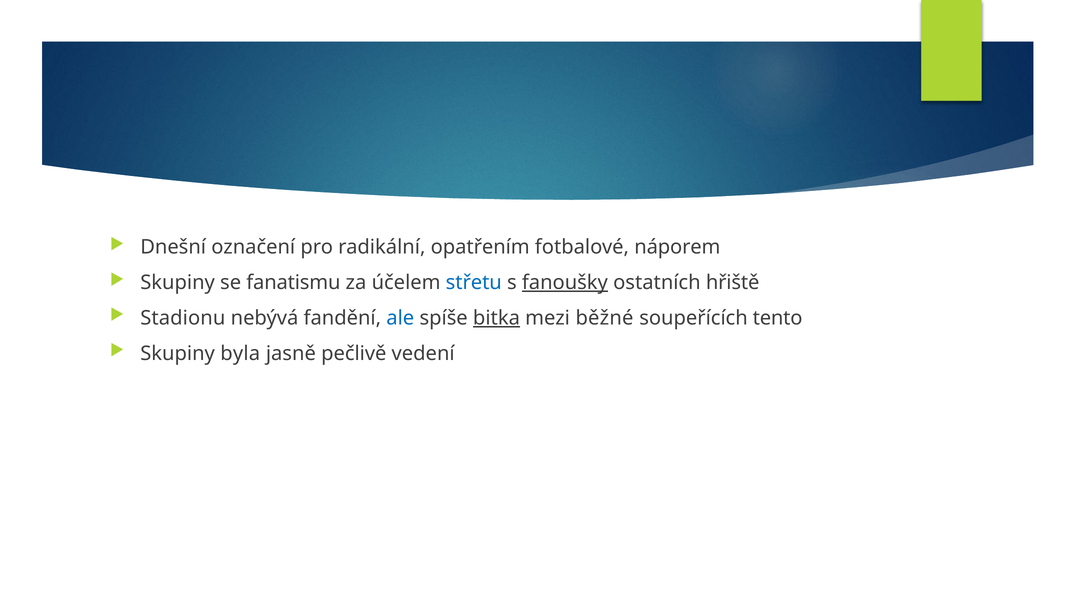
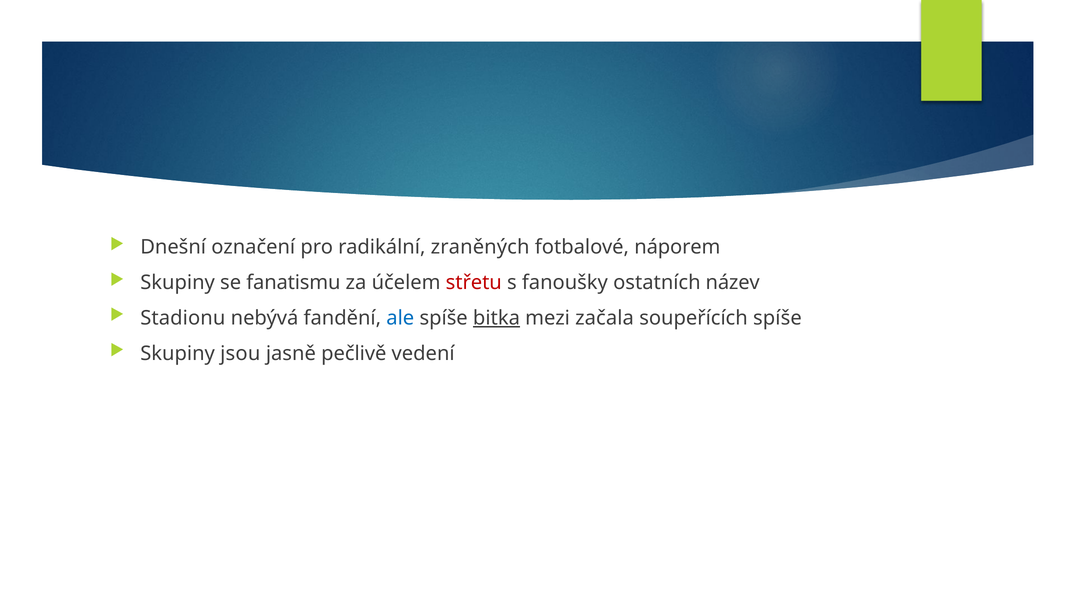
opatřením: opatřením -> zraněných (480, 247)
střetu colour: blue -> red (474, 283)
fanoušky underline: present -> none (565, 283)
hřiště: hřiště -> název (733, 283)
běžné: běžné -> začala (605, 318)
soupeřících tento: tento -> spíše (777, 318)
byla: byla -> jsou (240, 354)
